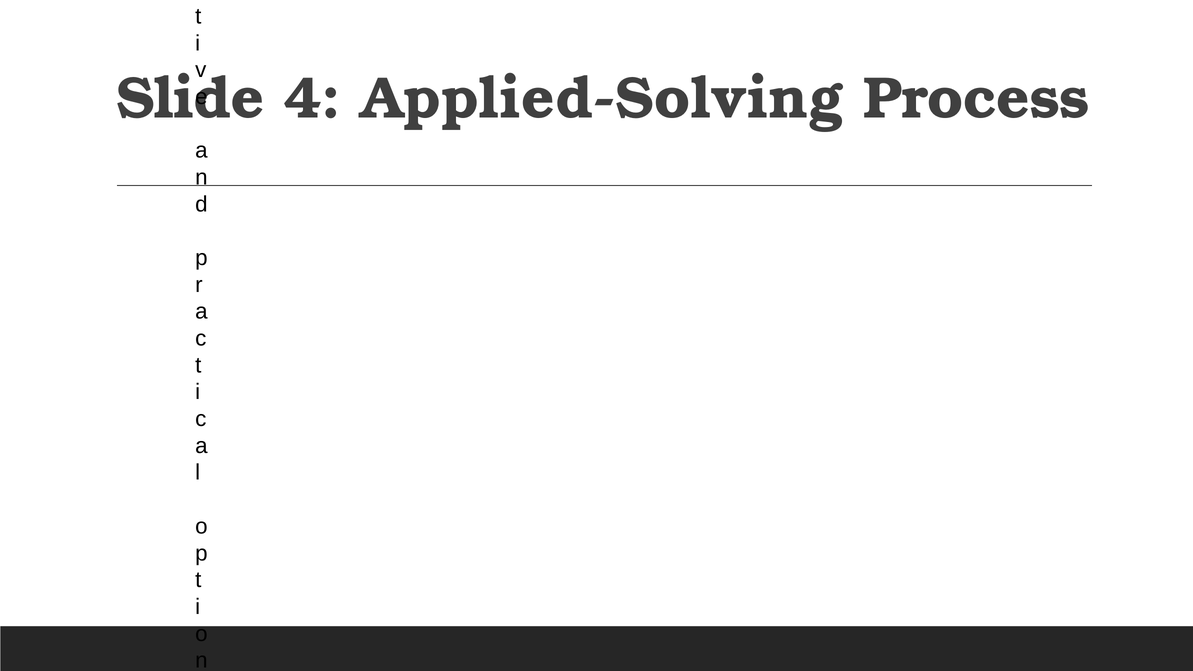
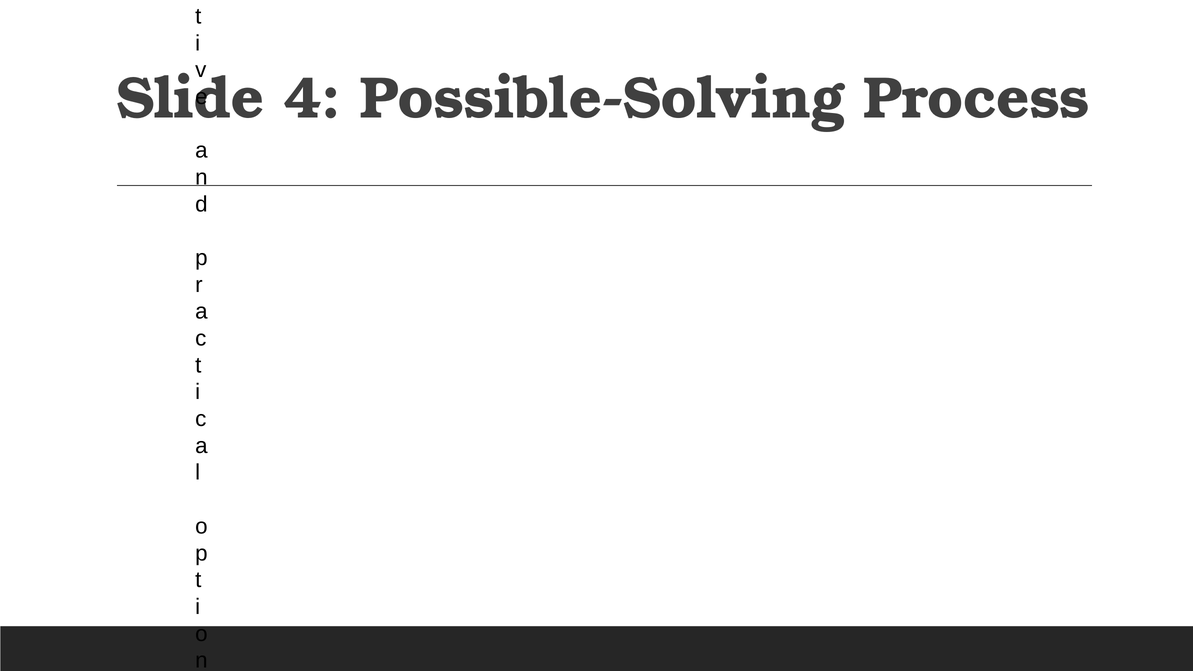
Applied-Solving: Applied-Solving -> Possible-Solving (602, 99)
